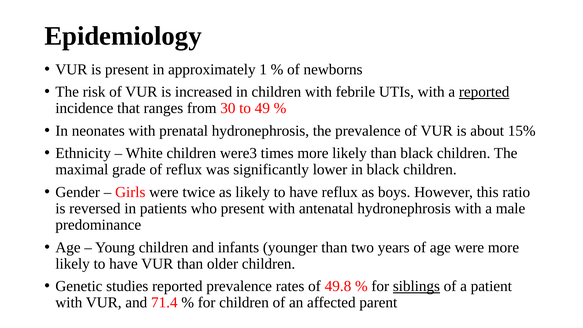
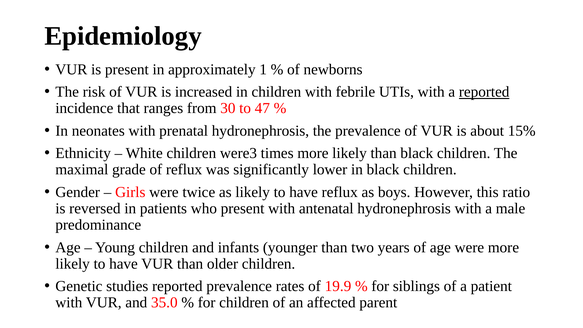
49: 49 -> 47 (262, 108)
49.8: 49.8 -> 19.9 (338, 286)
siblings underline: present -> none (416, 286)
71.4: 71.4 -> 35.0 (164, 303)
